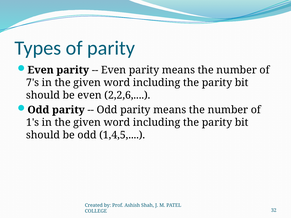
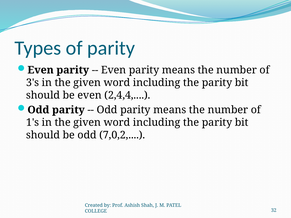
7's: 7's -> 3's (33, 83)
2,2,6: 2,2,6 -> 2,4,4 (127, 95)
1,4,5: 1,4,5 -> 7,0,2 (122, 135)
